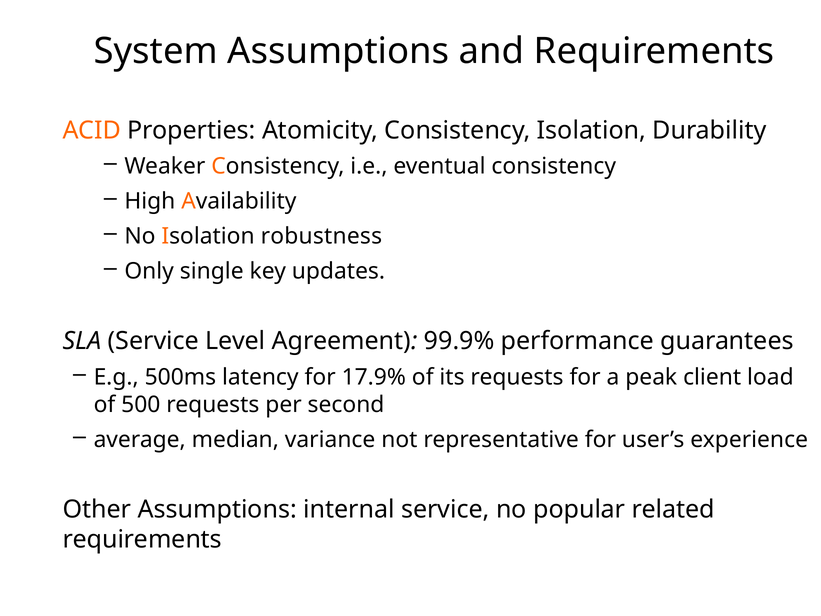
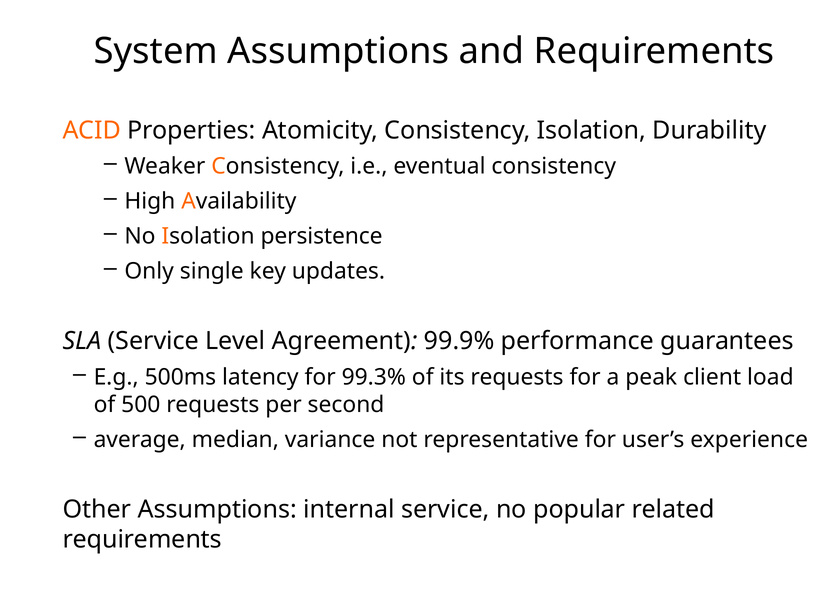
robustness: robustness -> persistence (322, 236)
17.9%: 17.9% -> 99.3% (374, 377)
